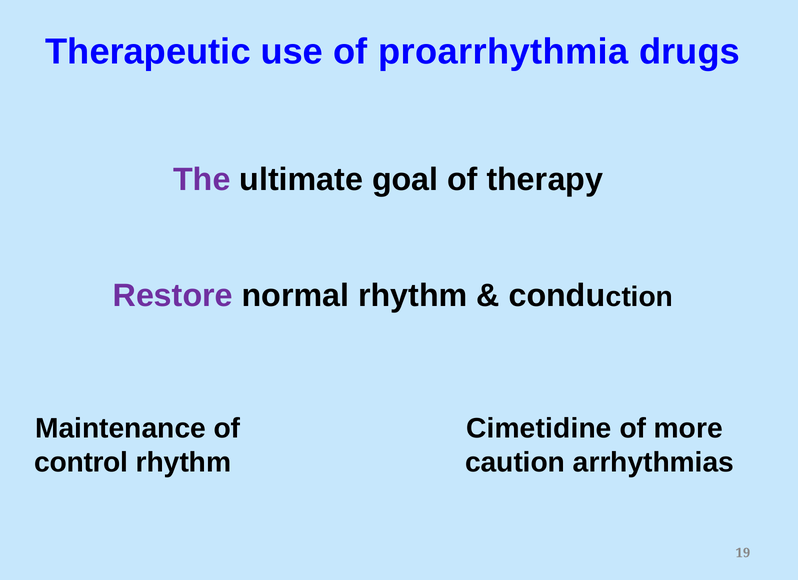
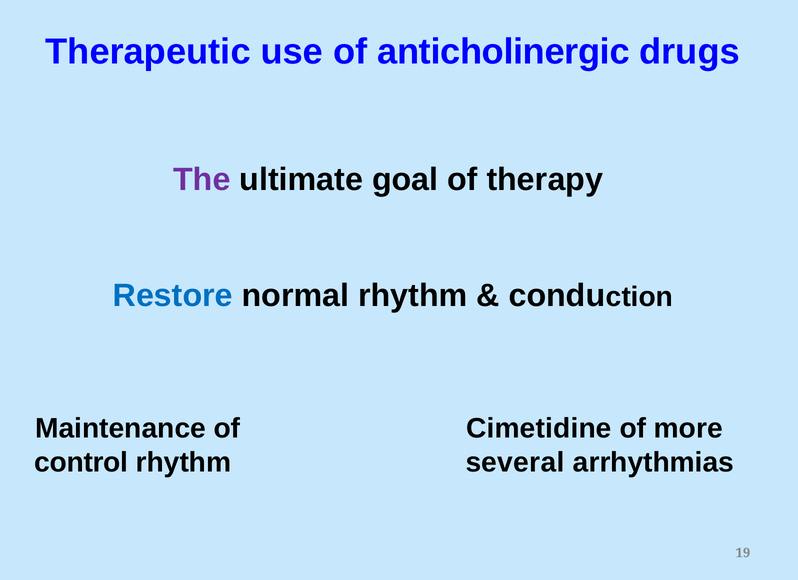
proarrhythmia: proarrhythmia -> anticholinergic (504, 52)
Restore colour: purple -> blue (173, 296)
caution: caution -> several (515, 463)
